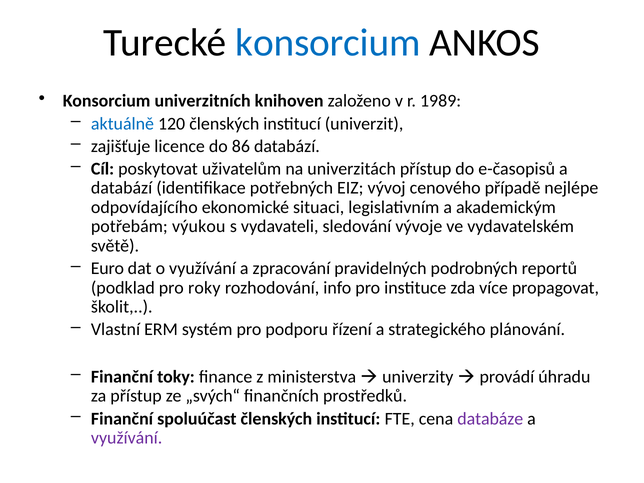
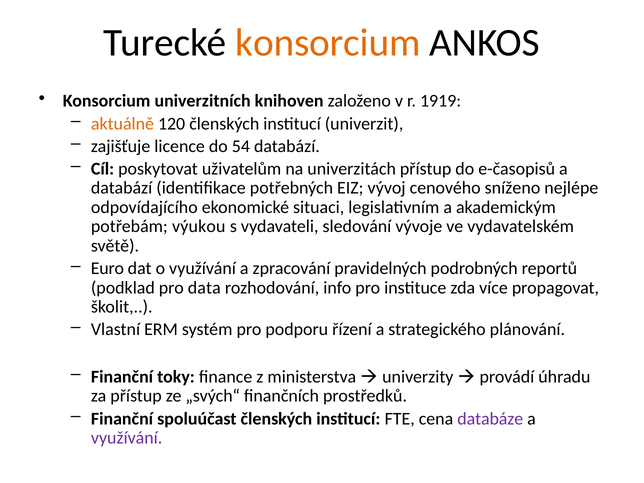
konsorcium colour: blue -> orange (328, 43)
1989: 1989 -> 1919 (441, 101)
aktuálně colour: blue -> orange (122, 124)
86: 86 -> 54 (241, 146)
případě: případě -> sníženo (513, 188)
roky: roky -> data (204, 288)
